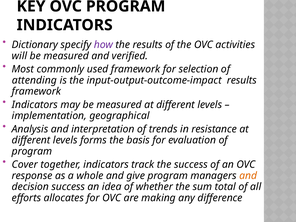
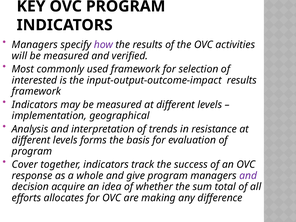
Dictionary: Dictionary -> Managers (35, 45)
attending: attending -> interested (34, 80)
and colour: orange -> purple (248, 176)
decision success: success -> acquire (68, 187)
